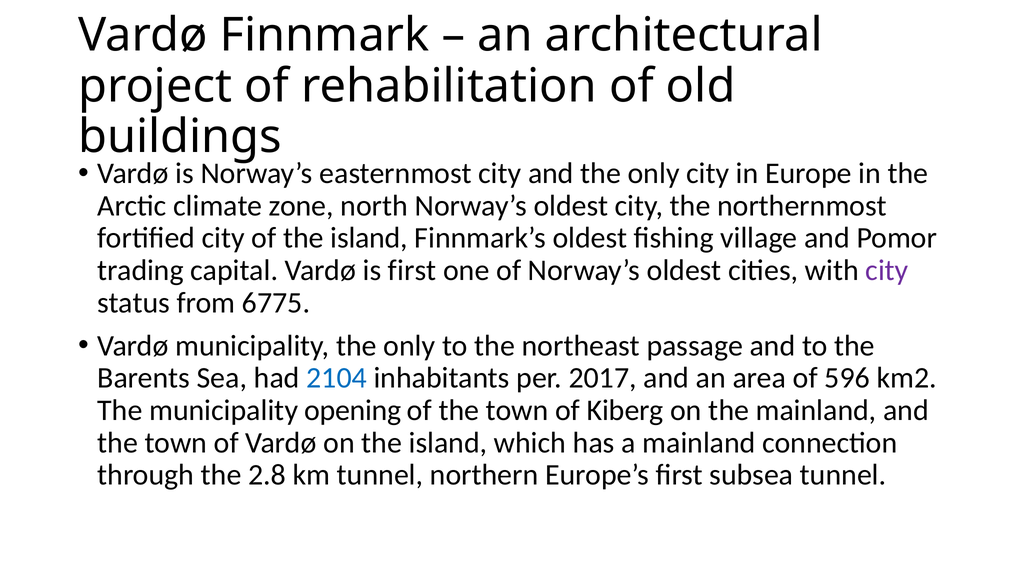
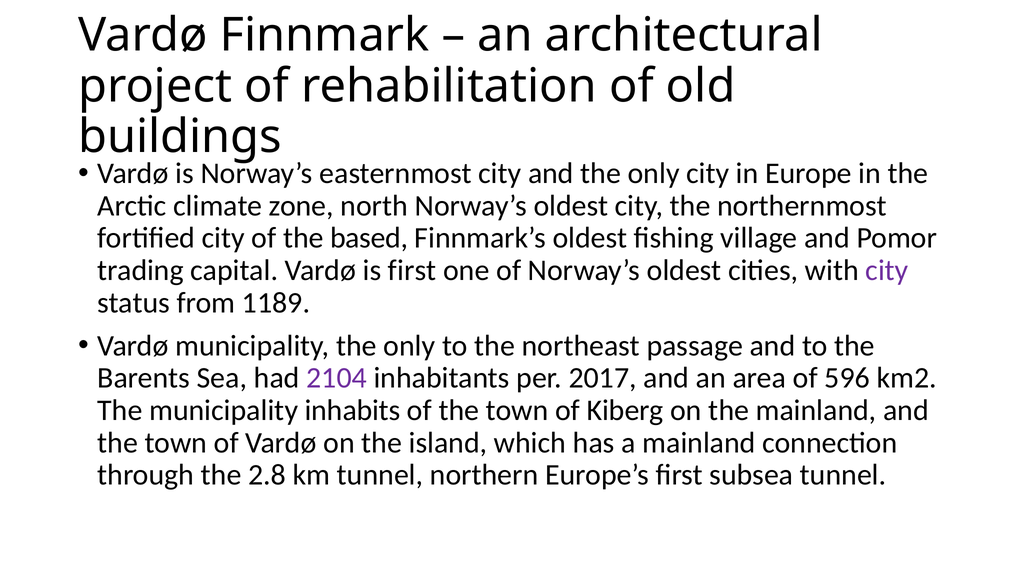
of the island: island -> based (369, 238)
6775: 6775 -> 1189 (276, 303)
2104 colour: blue -> purple (337, 378)
opening: opening -> inhabits (353, 410)
